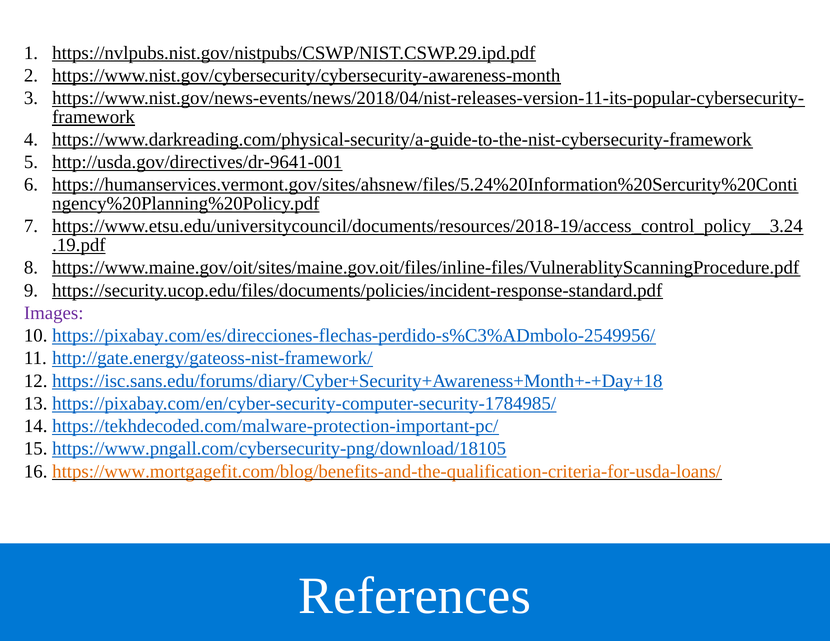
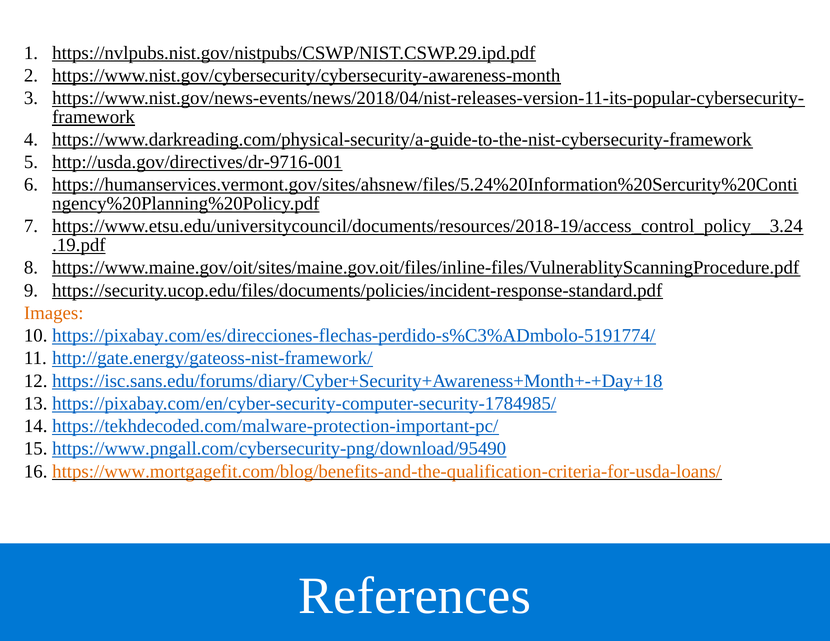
http://usda.gov/directives/dr-9641-001: http://usda.gov/directives/dr-9641-001 -> http://usda.gov/directives/dr-9716-001 (197, 162)
Images colour: purple -> orange (54, 313)
https://pixabay.com/es/direcciones-flechas-perdido-s%C3%ADmbolo-2549956/: https://pixabay.com/es/direcciones-flechas-perdido-s%C3%ADmbolo-2549956/ -> https://pixabay.com/es/direcciones-flechas-perdido-s%C3%ADmbolo-5191774/ (354, 336)
https://www.pngall.com/cybersecurity-png/download/18105: https://www.pngall.com/cybersecurity-png/download/18105 -> https://www.pngall.com/cybersecurity-png/download/95490 (279, 449)
